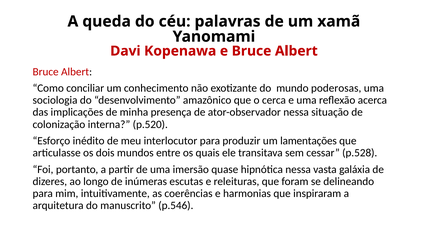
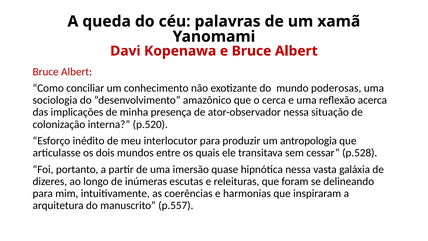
lamentações: lamentações -> antropologia (309, 141)
p.546: p.546 -> p.557 (176, 205)
